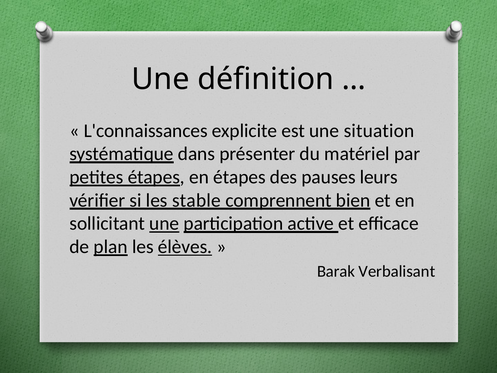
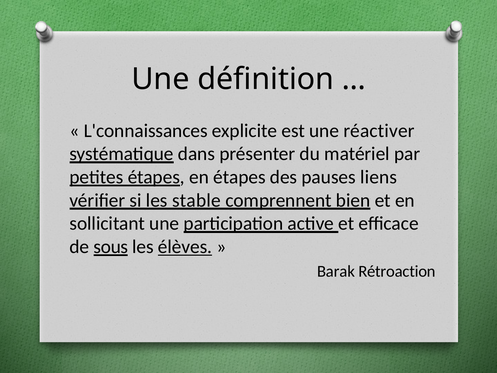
situation: situation -> réactiver (379, 131)
leurs: leurs -> liens (379, 177)
une underline: present -> none (164, 223)
plan: plan -> sous (111, 247)
Verbalisant: Verbalisant -> Rétroaction (397, 271)
